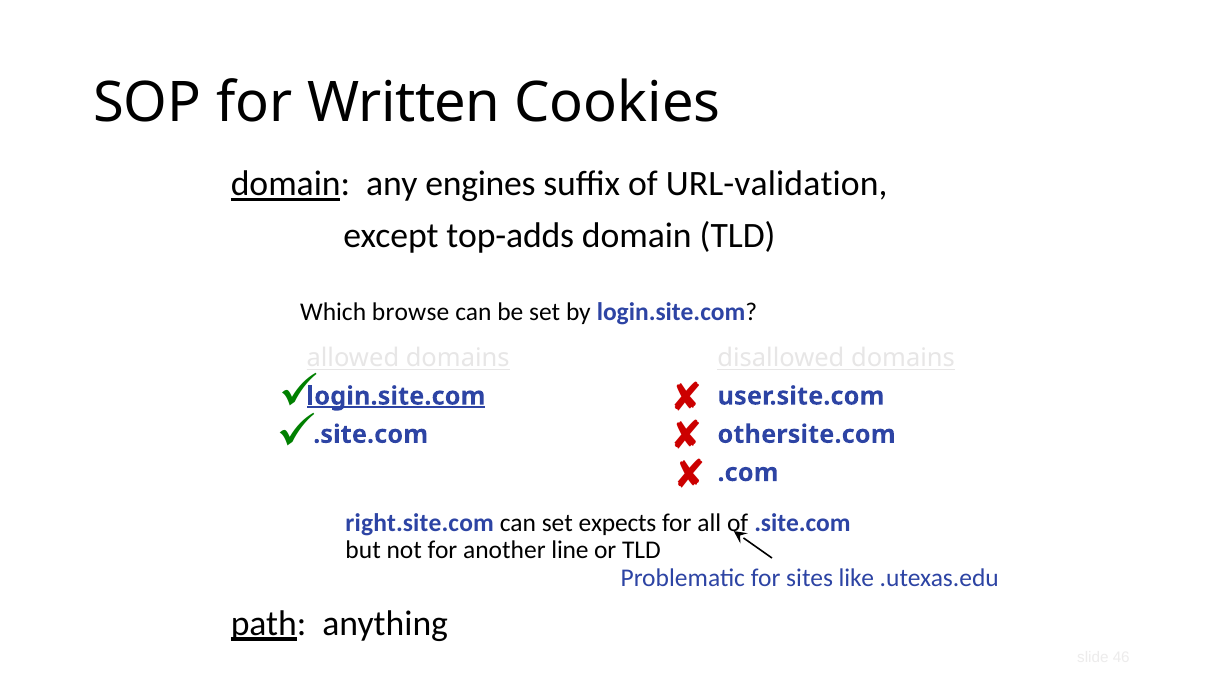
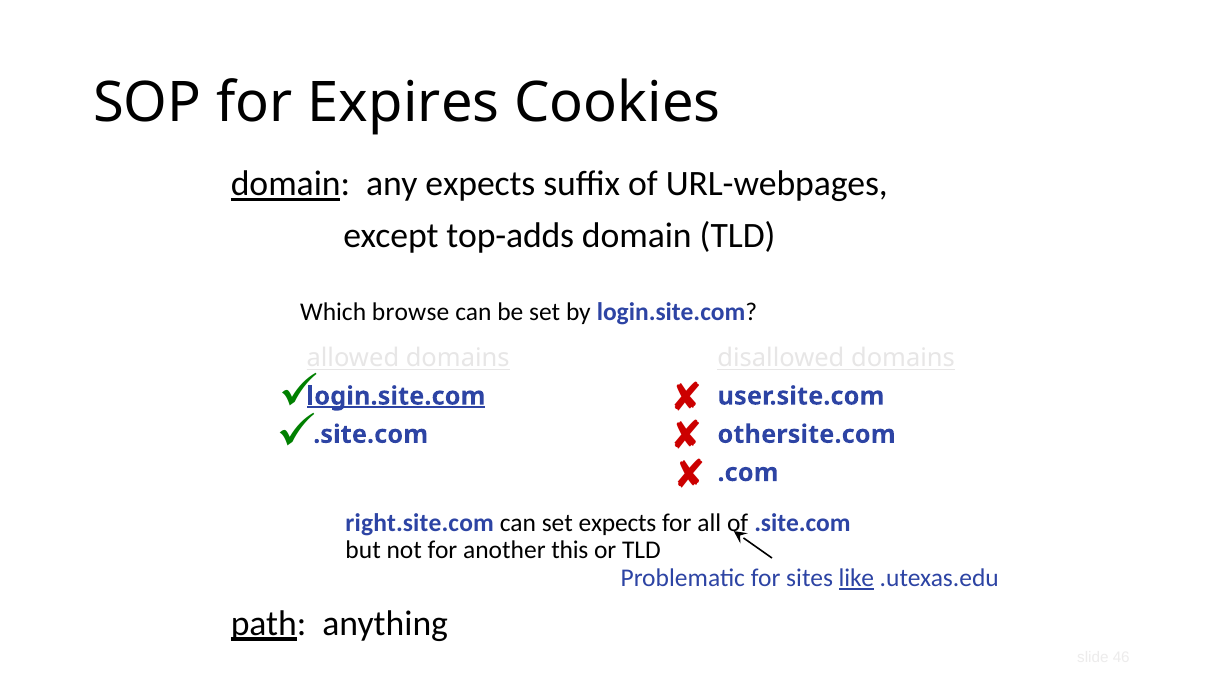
Written: Written -> Expires (403, 103)
any engines: engines -> expects (480, 184)
URL-validation: URL-validation -> URL-webpages (777, 184)
line: line -> this (570, 550)
like underline: none -> present (856, 578)
